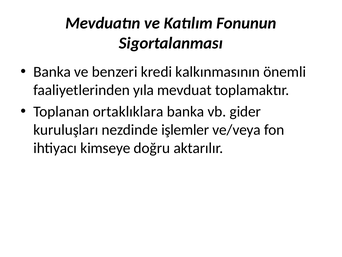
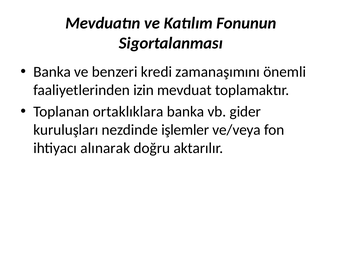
kalkınmasının: kalkınmasının -> zamanaşımını (218, 72)
yıla: yıla -> izin (144, 90)
kimseye: kimseye -> alınarak (105, 148)
